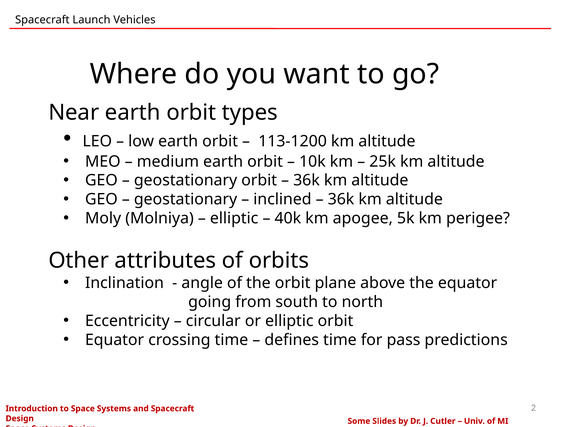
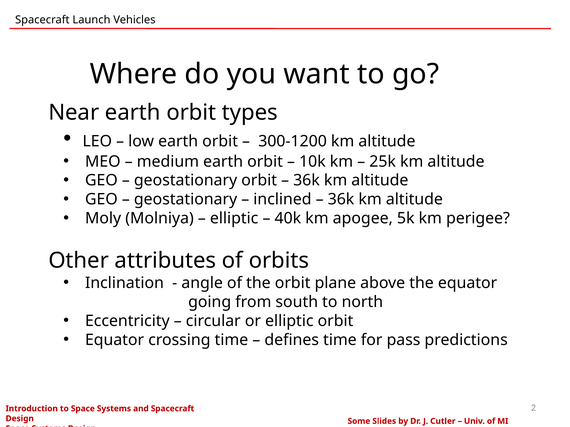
113-1200: 113-1200 -> 300-1200 (293, 141)
